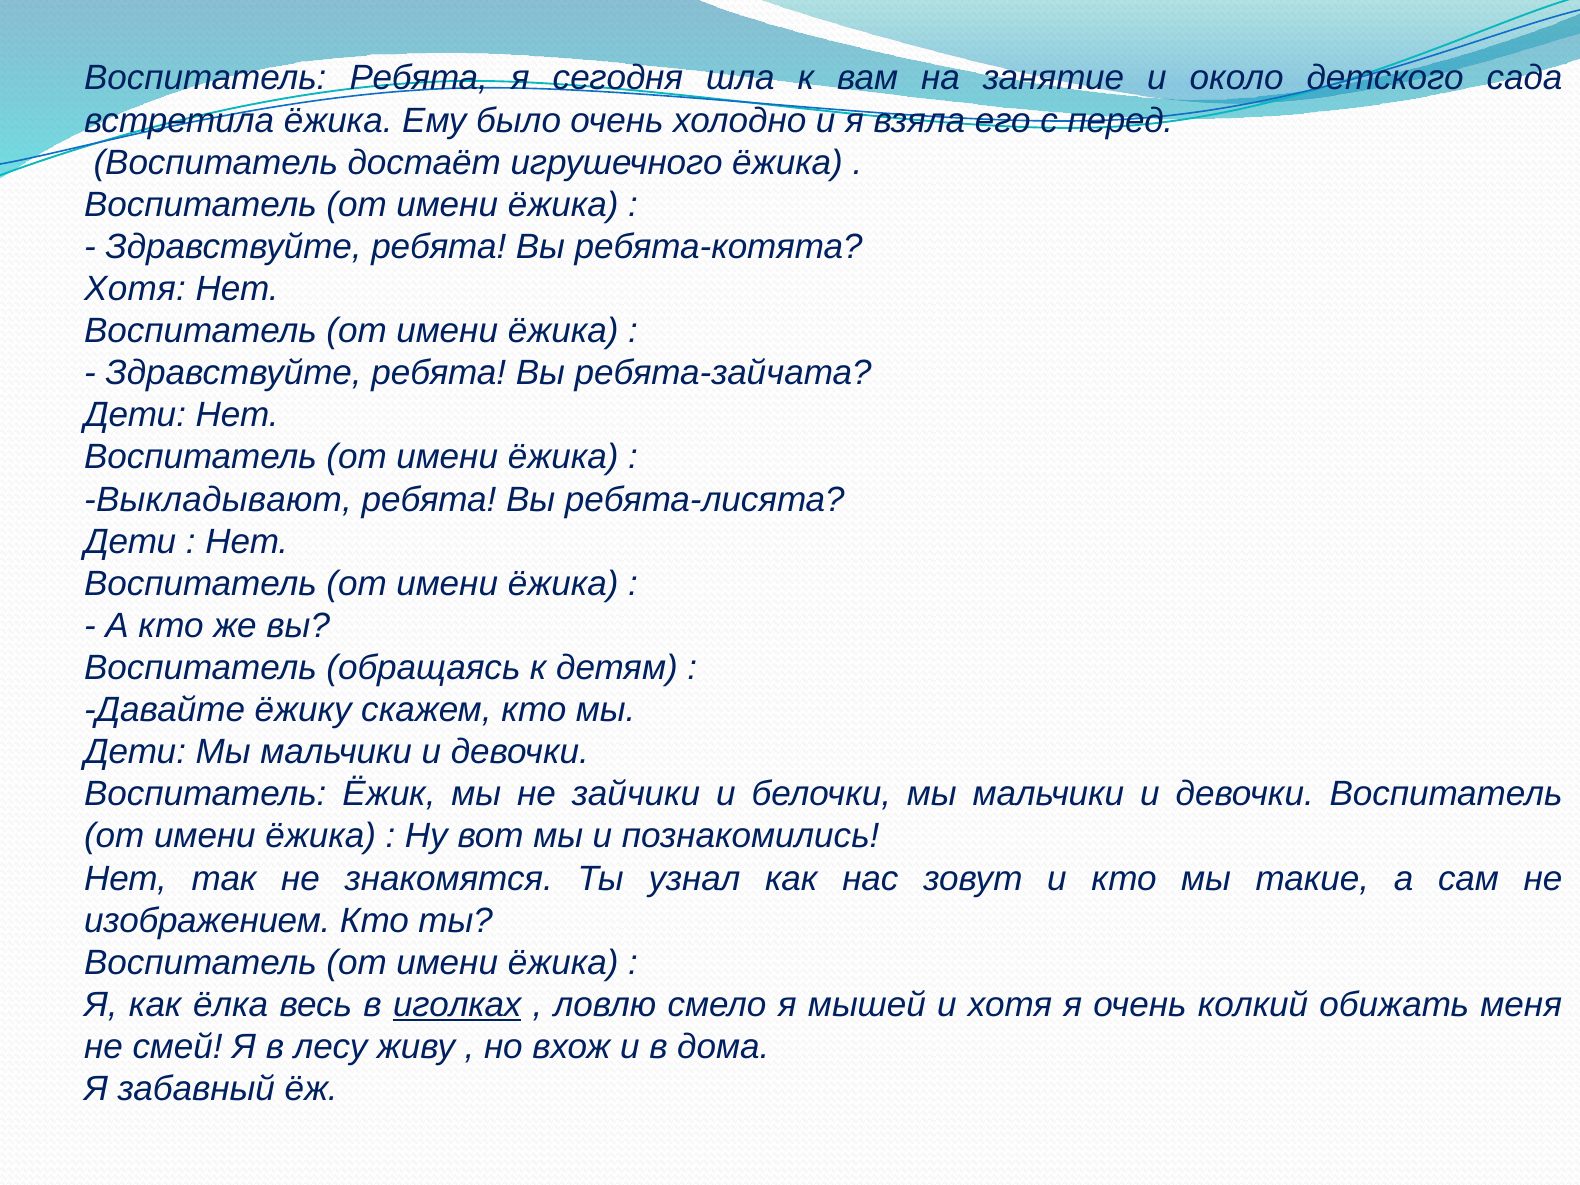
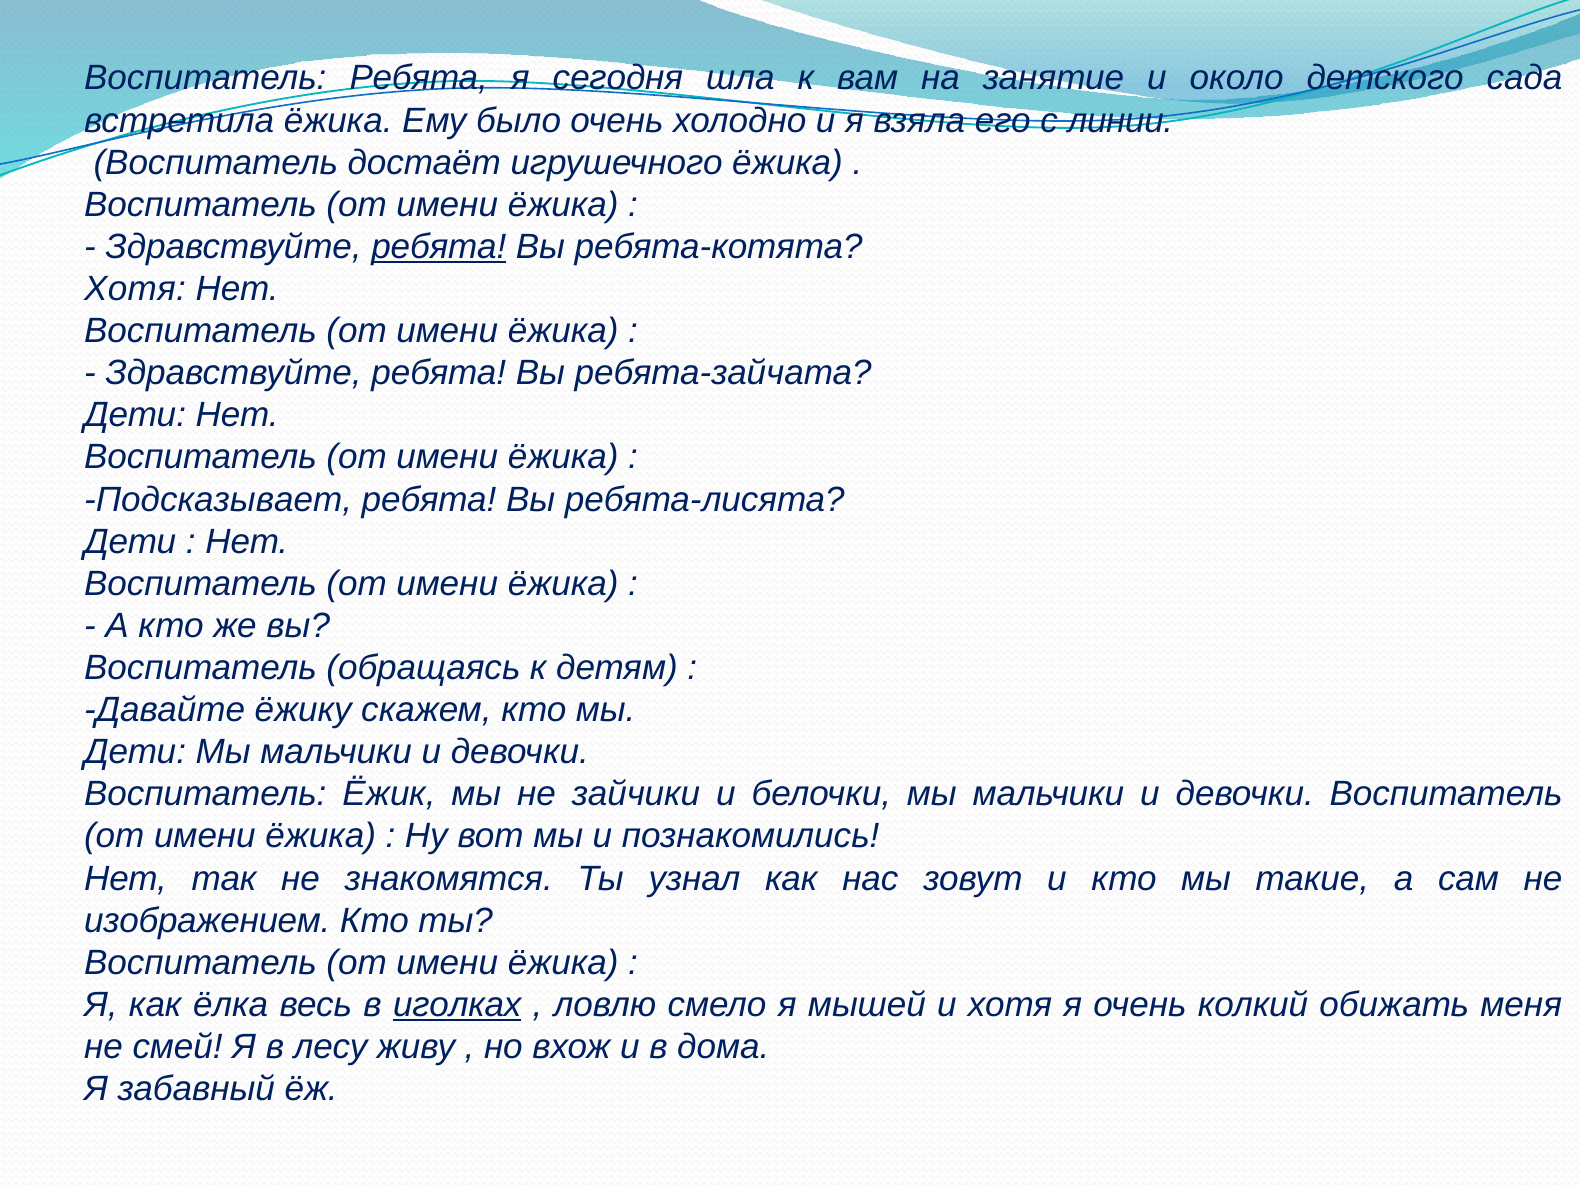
перед: перед -> линии (1120, 120)
ребята underline: none -> present (439, 247)
Выкладывают: Выкладывают -> Подсказывает (218, 499)
